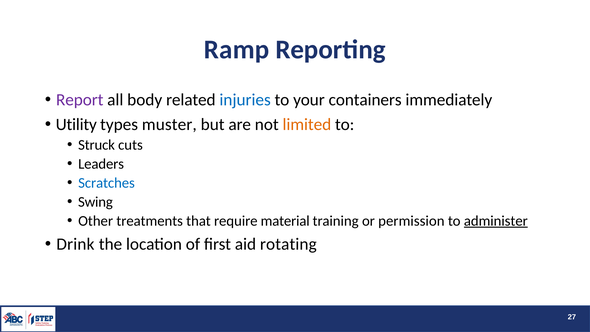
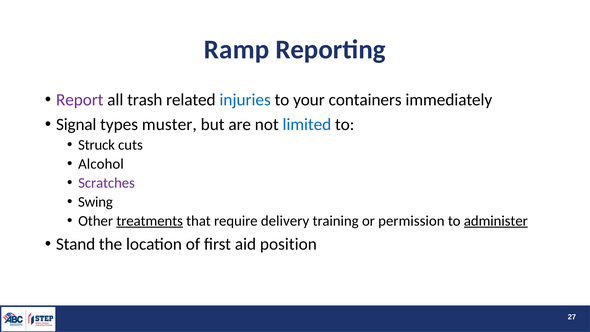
body: body -> trash (145, 100)
Utility: Utility -> Signal (76, 124)
limited colour: orange -> blue (307, 124)
Leaders: Leaders -> Alcohol (101, 164)
Scratches colour: blue -> purple (106, 183)
treatments underline: none -> present (150, 221)
material: material -> delivery (285, 221)
Drink: Drink -> Stand (76, 244)
rotating: rotating -> position (288, 244)
